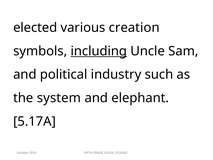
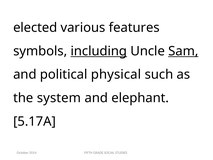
creation: creation -> features (134, 28)
Sam underline: none -> present (183, 51)
industry: industry -> physical (116, 74)
